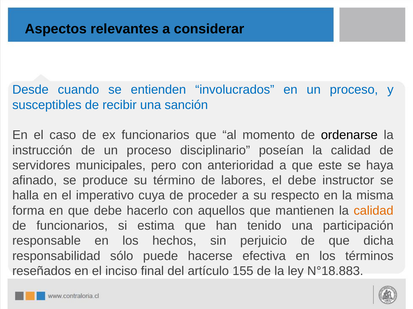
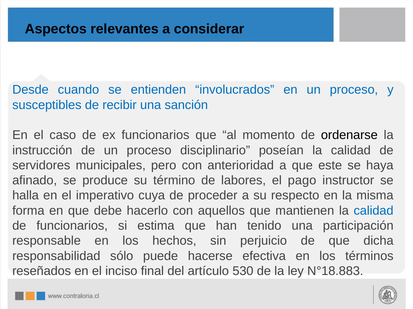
el debe: debe -> pago (302, 181)
calidad colour: orange -> blue (374, 211)
155: 155 -> 530 (243, 272)
